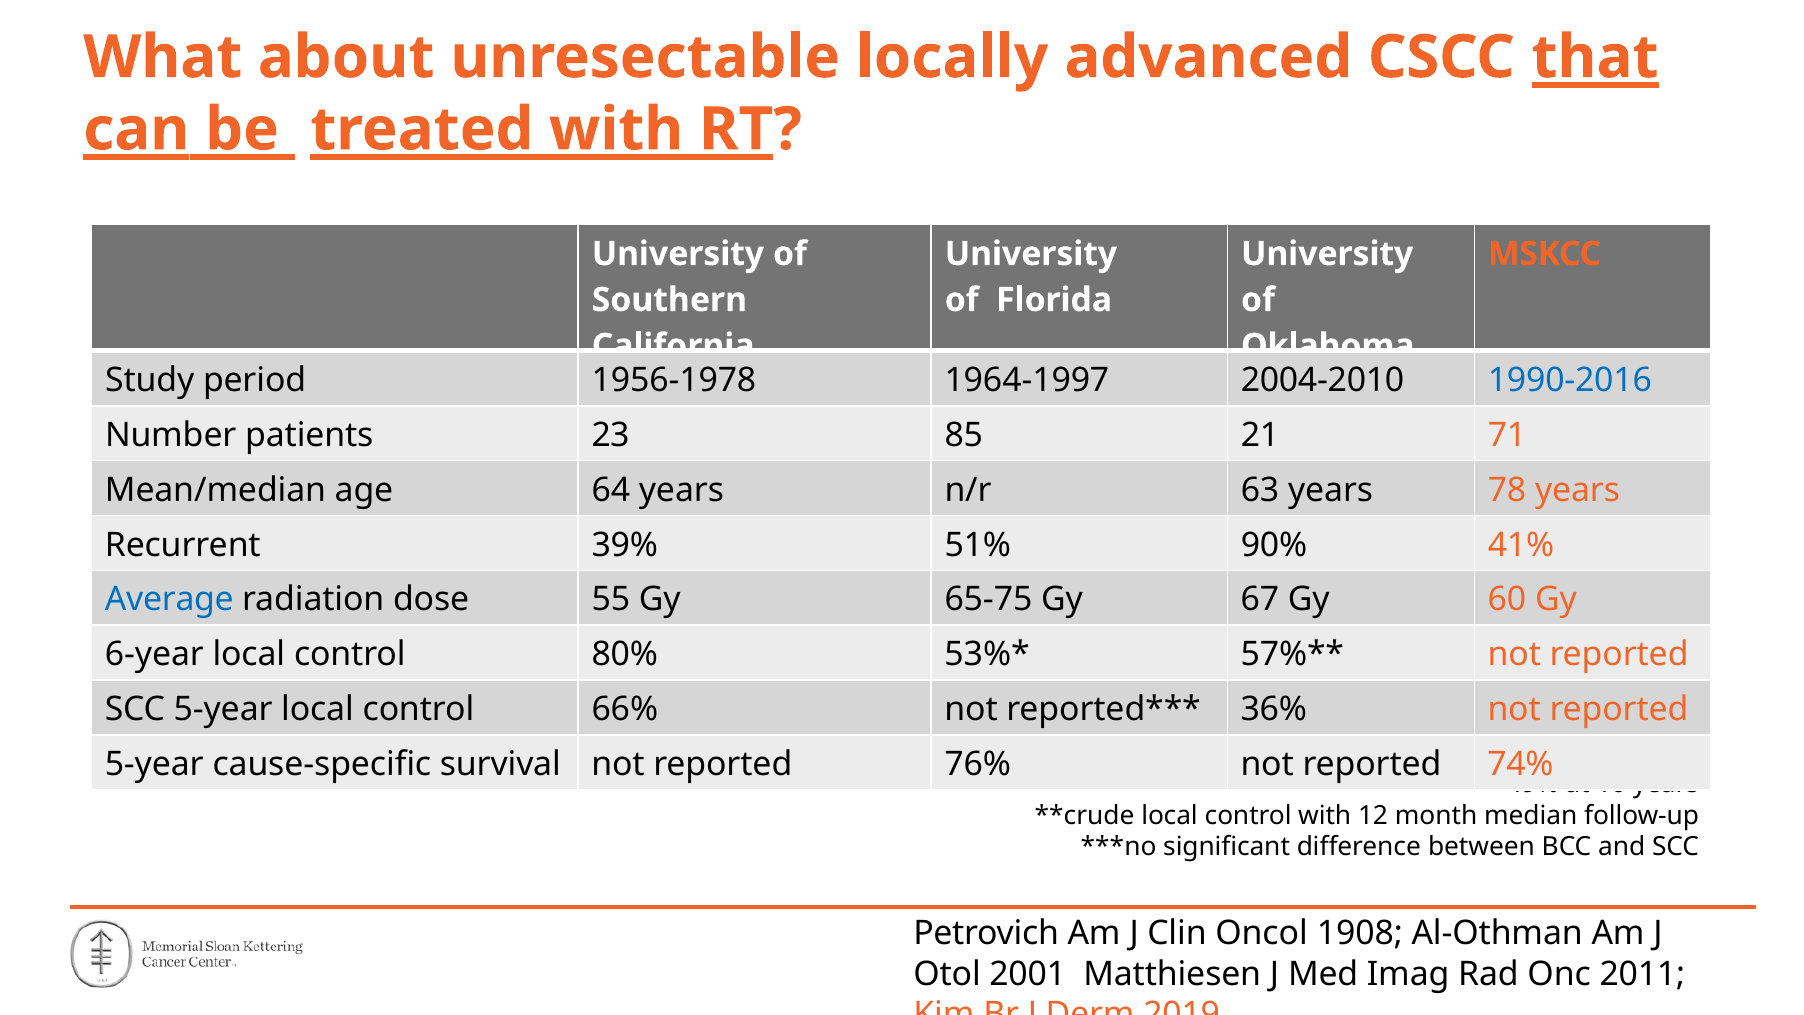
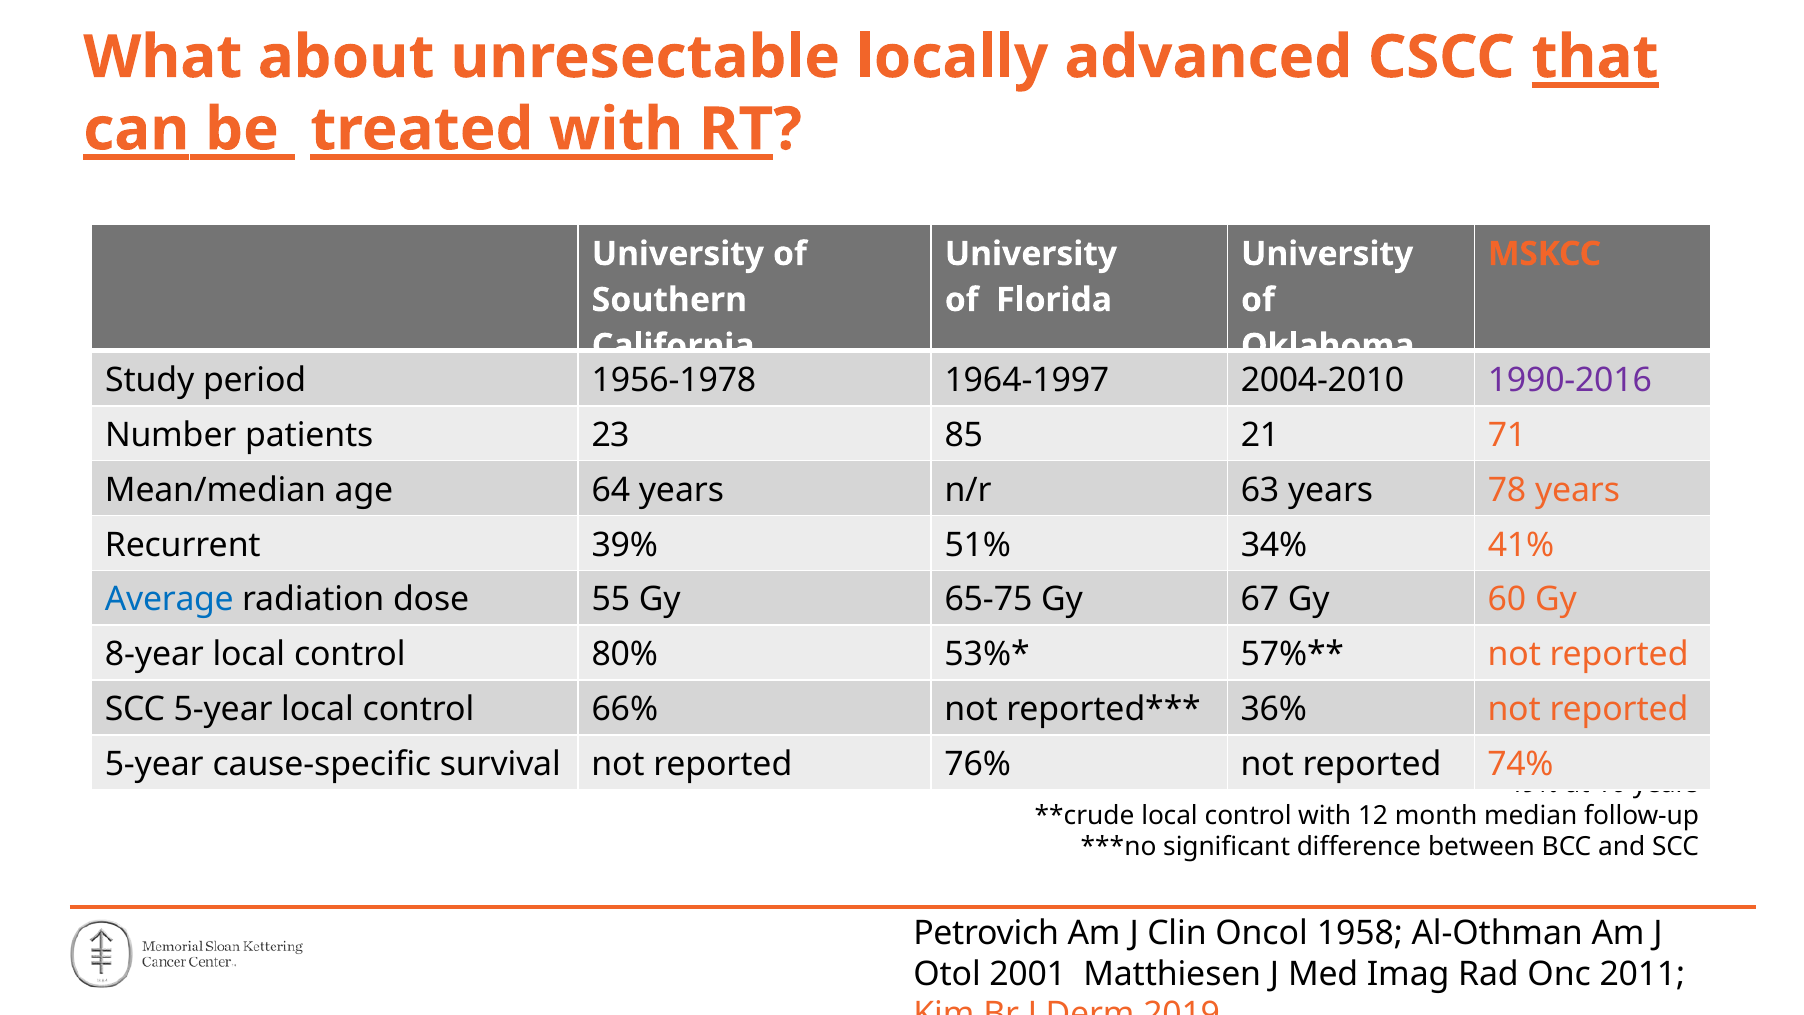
1990-2016 colour: blue -> purple (1570, 380)
90%: 90% -> 34% (1274, 545)
6-year: 6-year -> 8-year (154, 654)
1908: 1908 -> 1958 (1360, 933)
